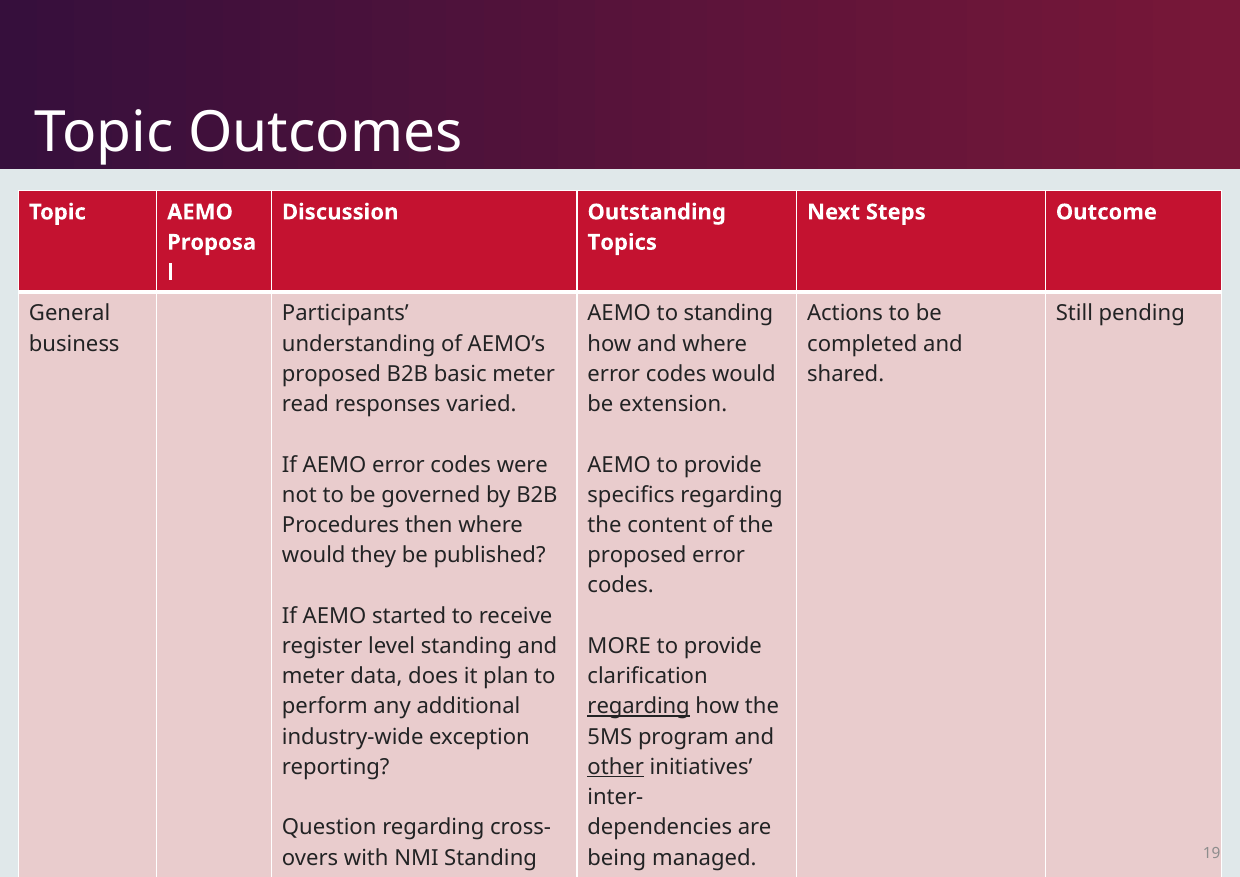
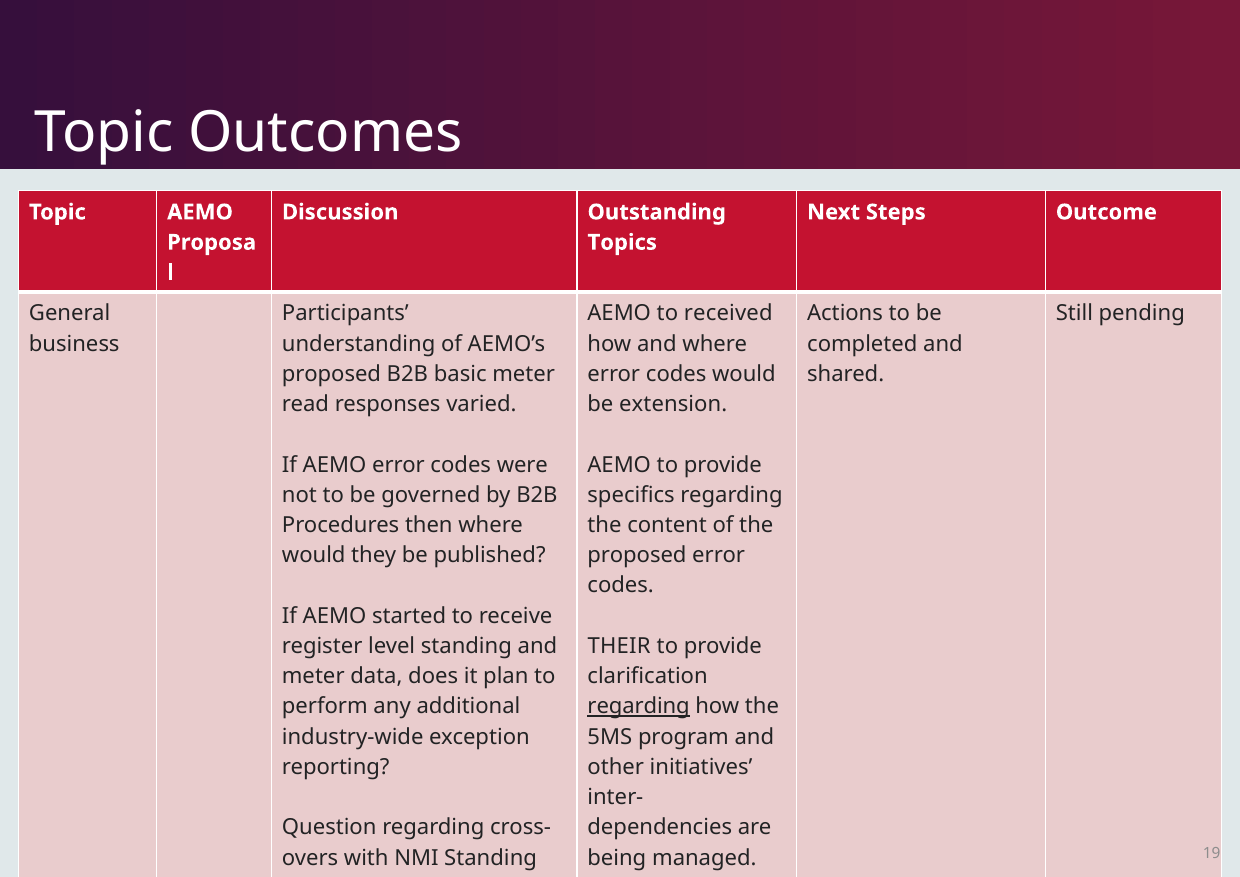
to standing: standing -> received (728, 313)
MORE: MORE -> THEIR (619, 646)
other underline: present -> none (616, 767)
